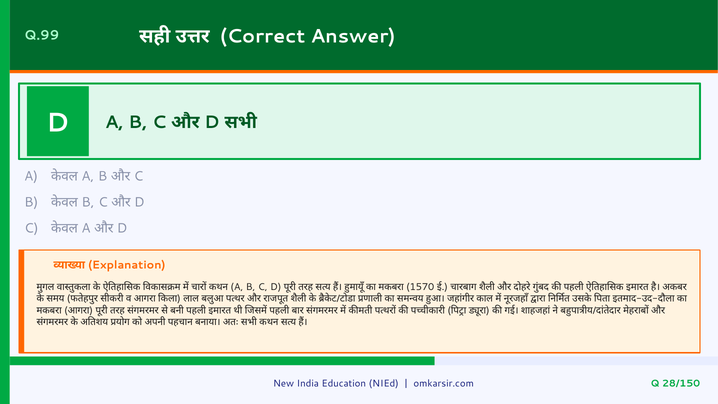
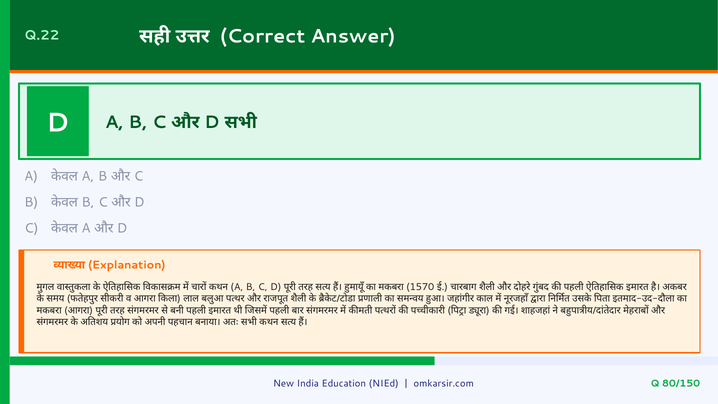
Q.99: Q.99 -> Q.22 (42, 35)
28/150: 28/150 -> 80/150 (681, 384)
